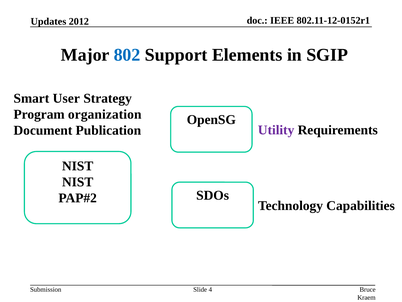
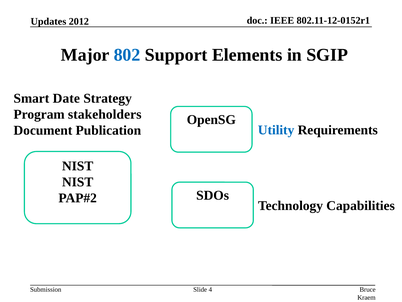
User: User -> Date (66, 98)
organization: organization -> stakeholders (105, 114)
Utility colour: purple -> blue (276, 130)
